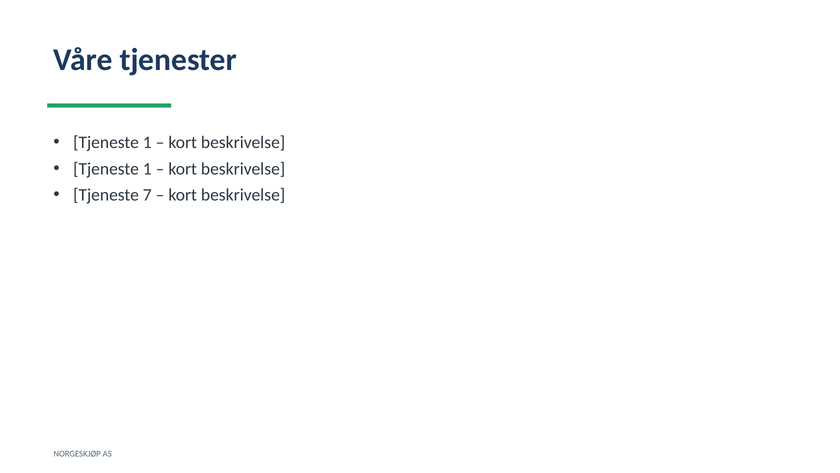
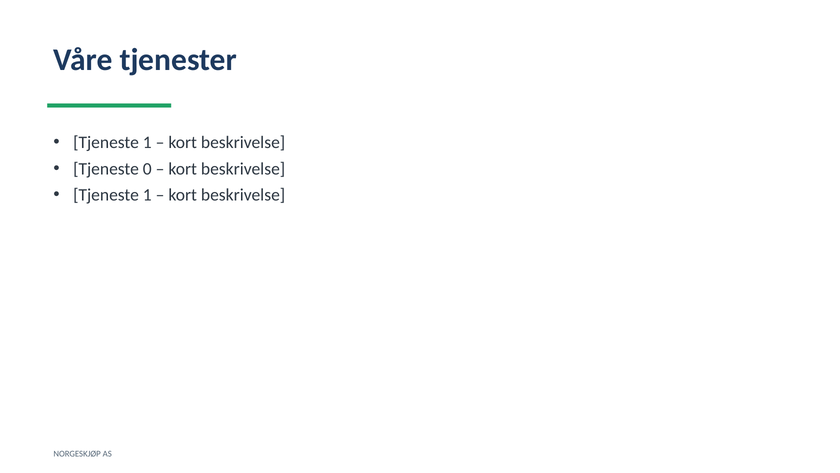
1: 1 -> 0 (147, 169)
7: 7 -> 1 (147, 195)
